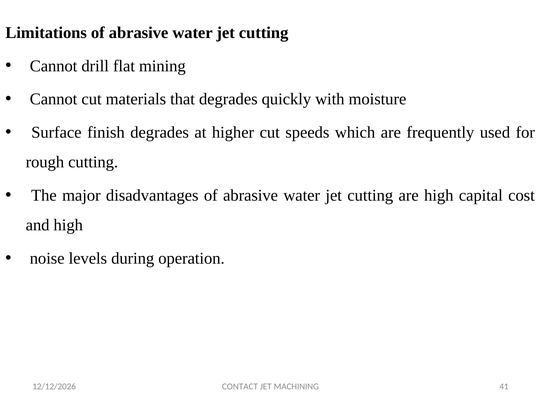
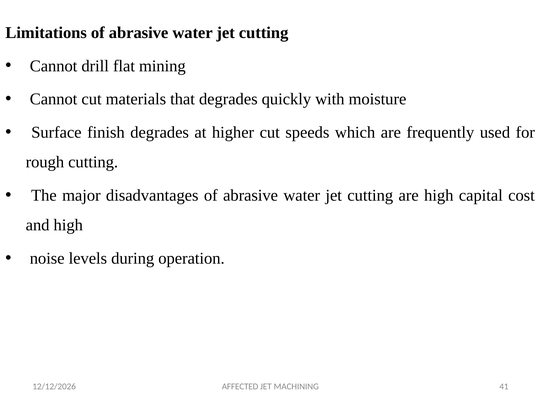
CONTACT: CONTACT -> AFFECTED (240, 387)
